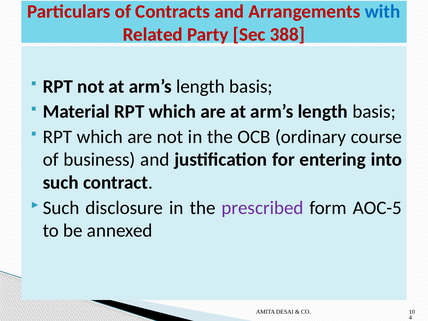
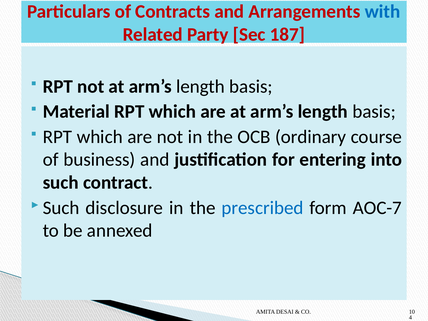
388: 388 -> 187 (287, 35)
prescribed colour: purple -> blue (263, 208)
AOC-5: AOC-5 -> AOC-7 (377, 208)
